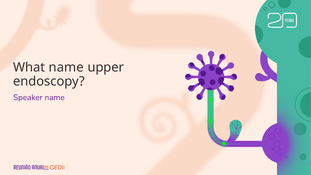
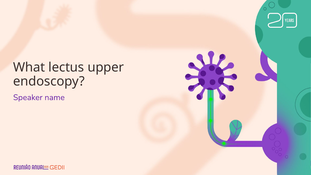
What name: name -> lectus (66, 67)
